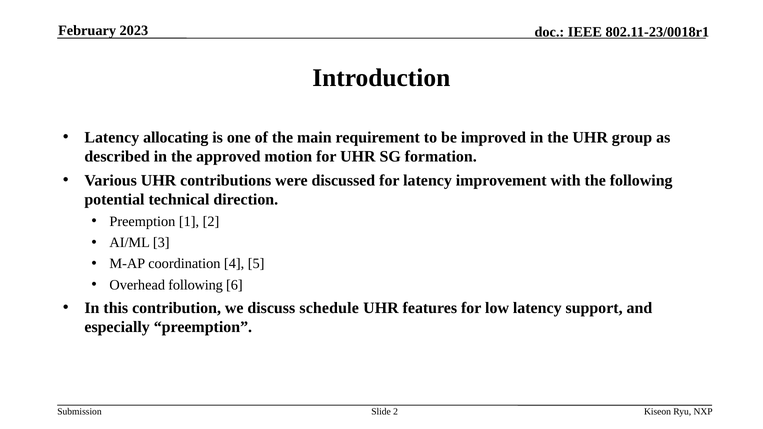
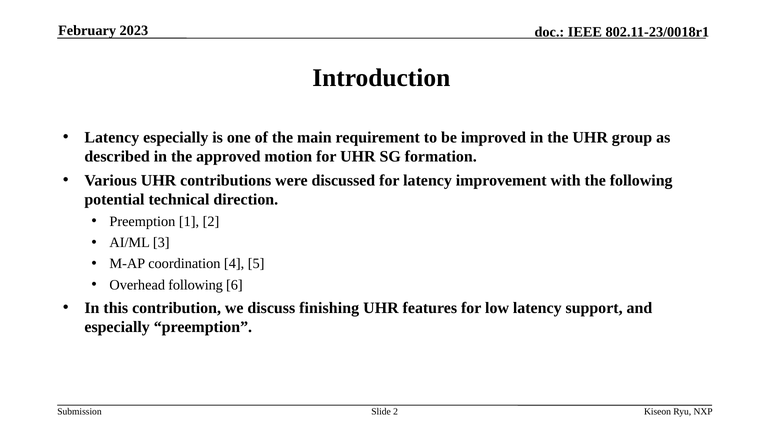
Latency allocating: allocating -> especially (176, 138)
schedule: schedule -> finishing (329, 308)
